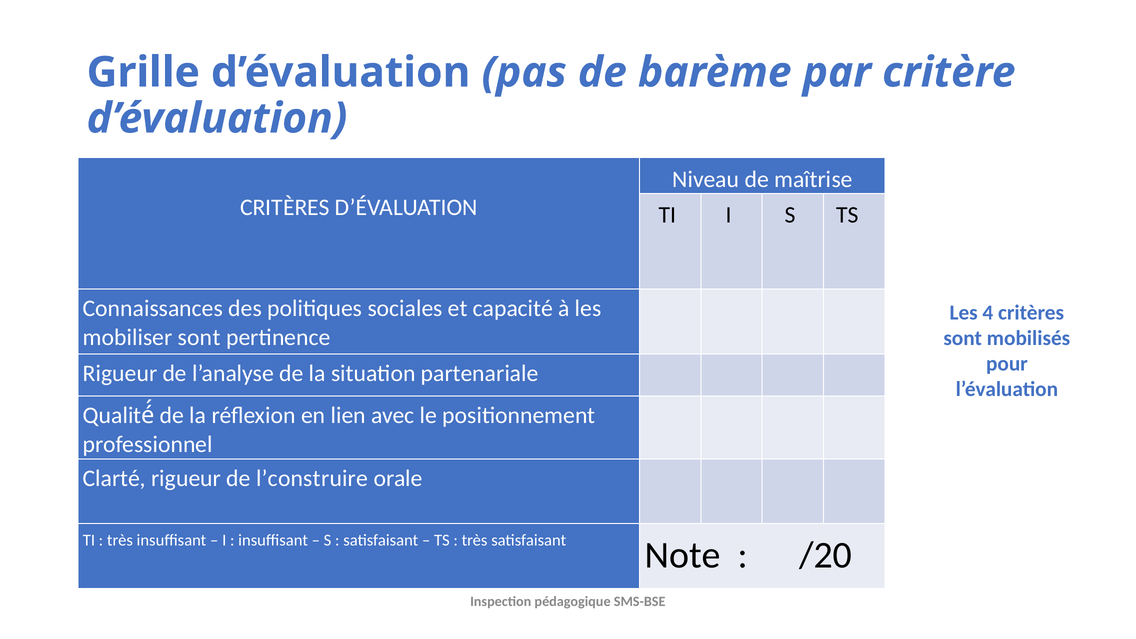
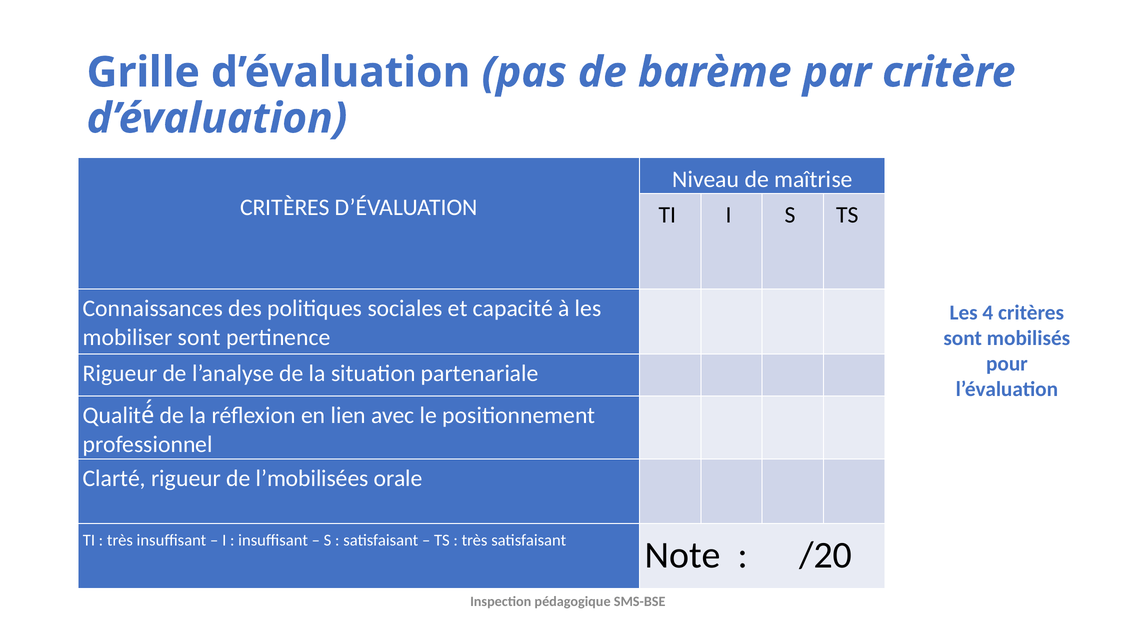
l’construire: l’construire -> l’mobilisées (312, 478)
